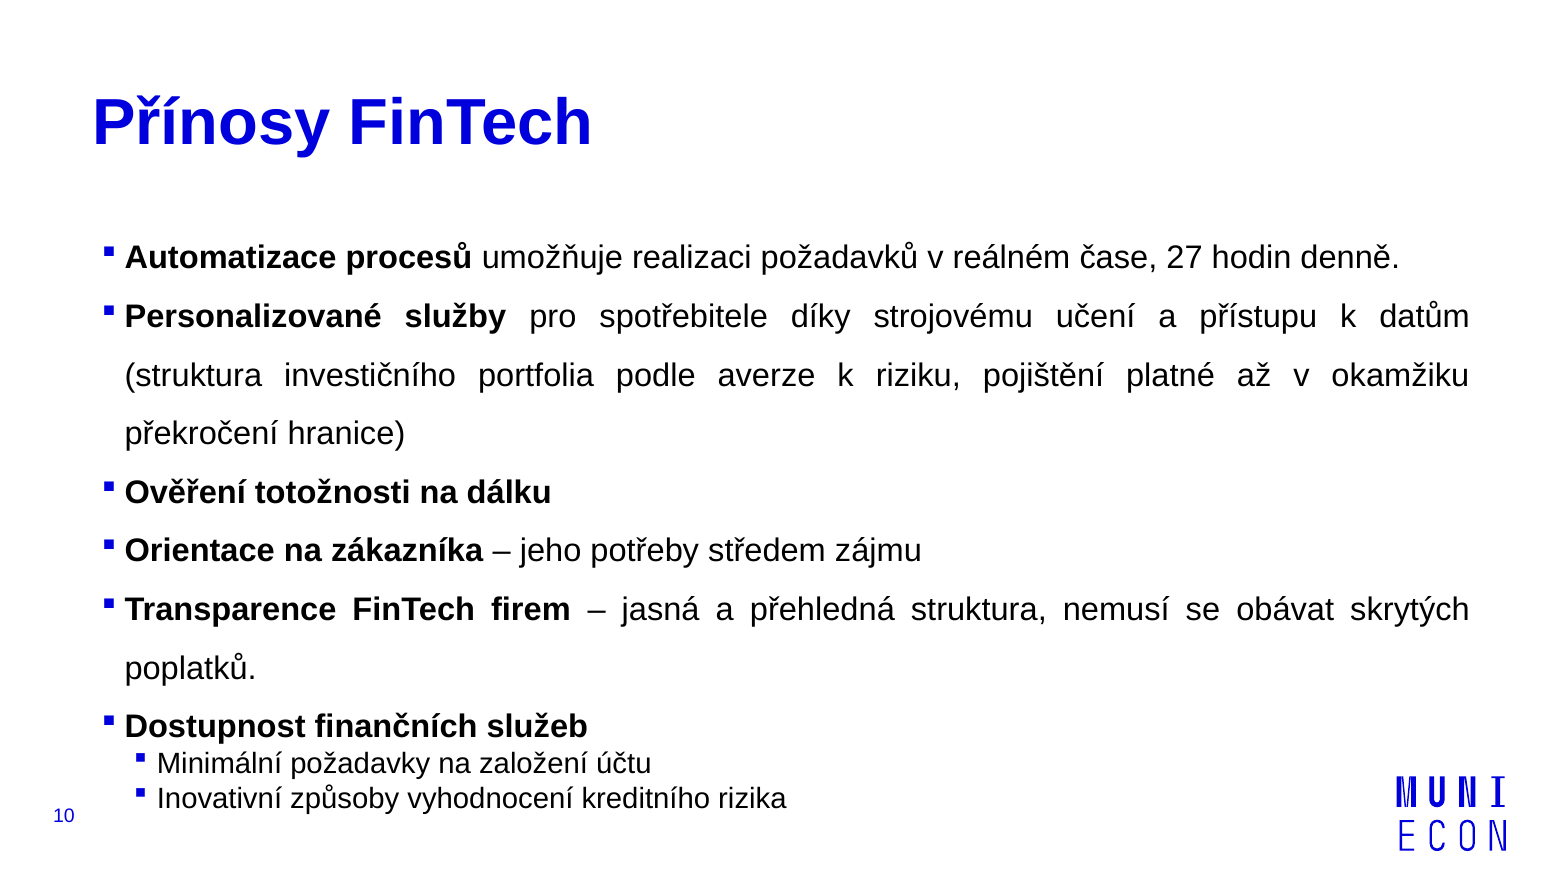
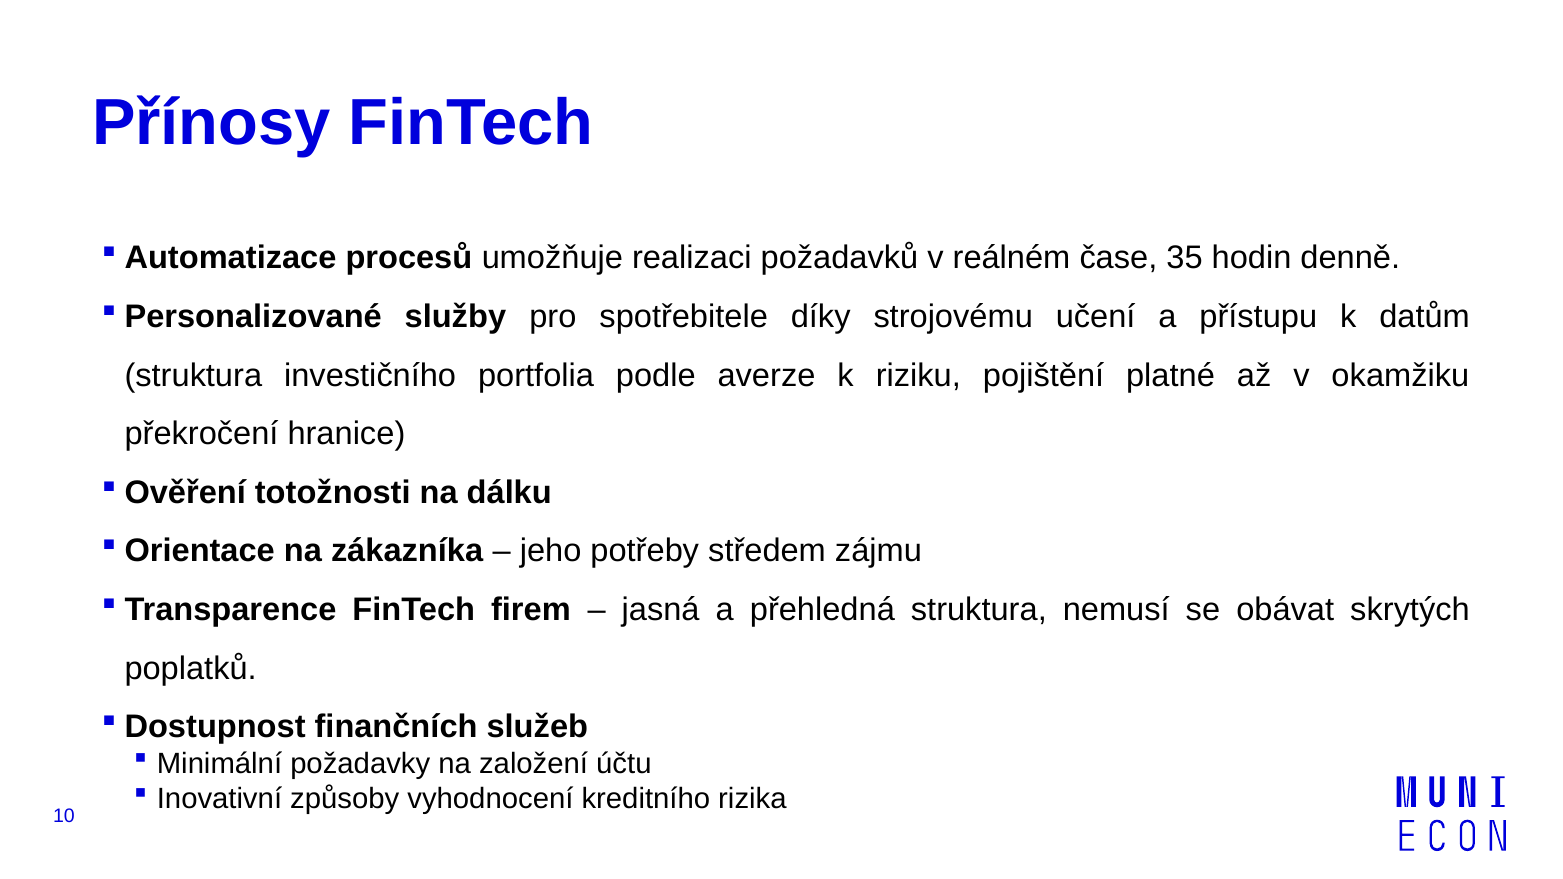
27: 27 -> 35 (1185, 258)
